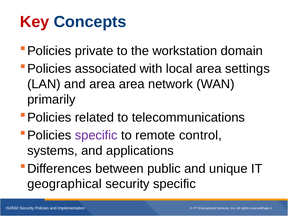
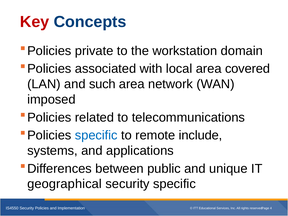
settings: settings -> covered (248, 69)
and area: area -> such (102, 84)
primarily: primarily -> imposed (51, 99)
specific colour: purple -> blue (96, 135)
control: control -> include (201, 135)
